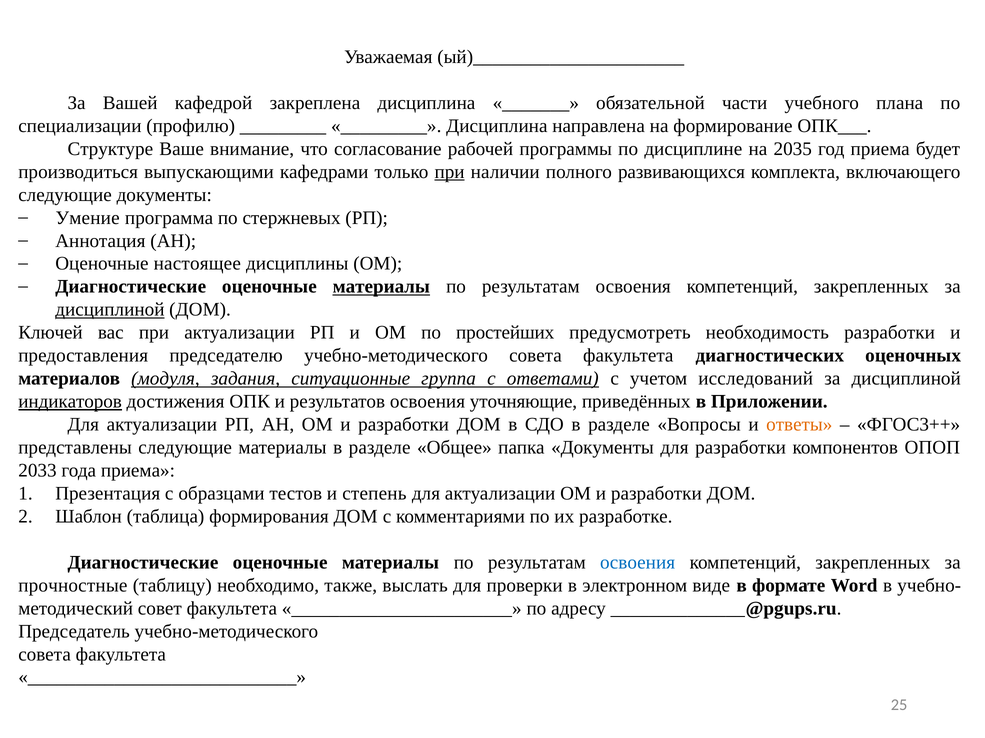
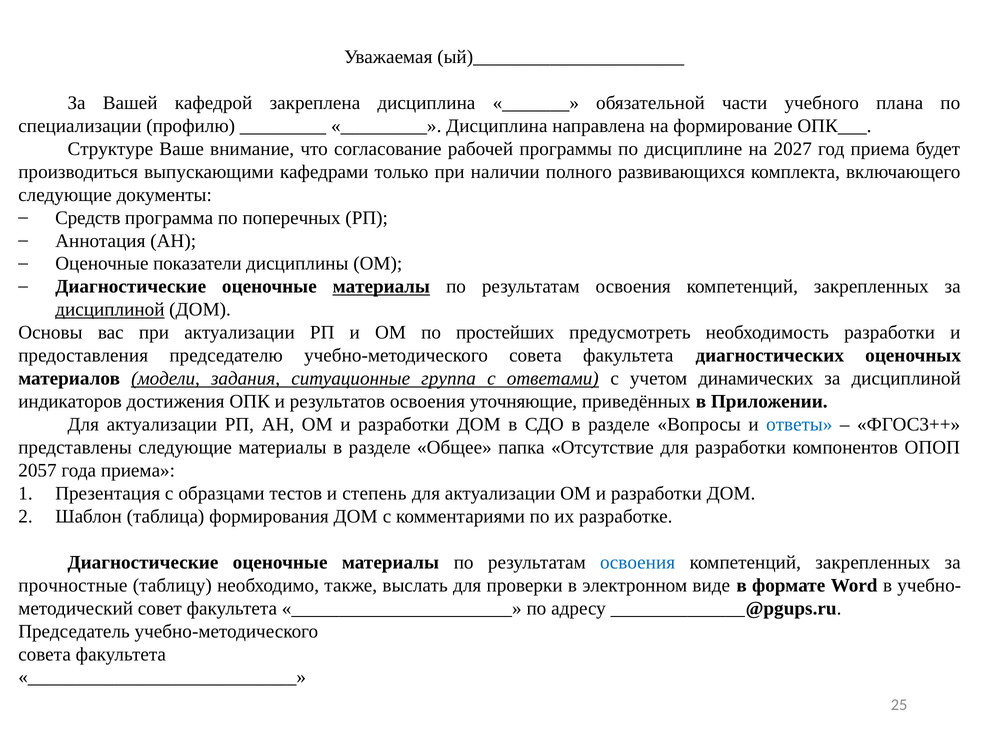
2035: 2035 -> 2027 (793, 149)
при underline: present -> none (450, 172)
Умение: Умение -> Средств (88, 218)
стержневых: стержневых -> поперечных (292, 218)
настоящее: настоящее -> показатели (197, 264)
Ключей: Ключей -> Основы (50, 333)
модуля: модуля -> модели (166, 379)
исследований: исследований -> динамических (756, 379)
индикаторов underline: present -> none (70, 402)
ответы colour: orange -> blue (799, 425)
папка Документы: Документы -> Отсутствие (602, 448)
2033: 2033 -> 2057 (37, 471)
